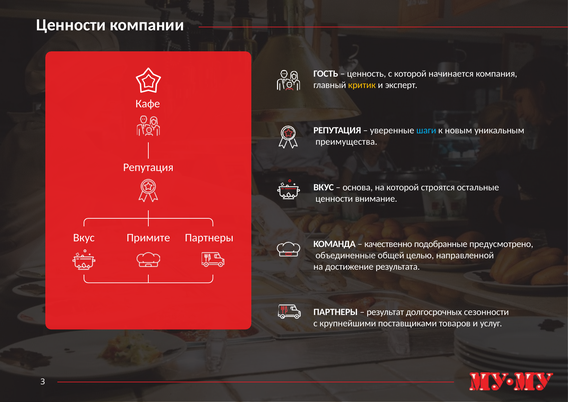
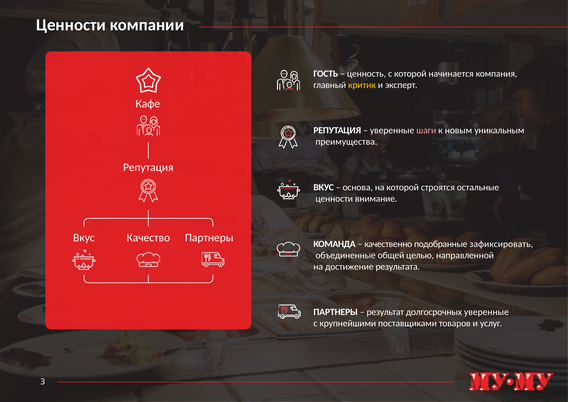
шаги colour: light blue -> pink (426, 130)
Примите: Примите -> Качество (148, 237)
предусмотрено: предусмотрено -> зафиксировать (501, 244)
долгосрочных сезонности: сезонности -> уверенные (486, 312)
